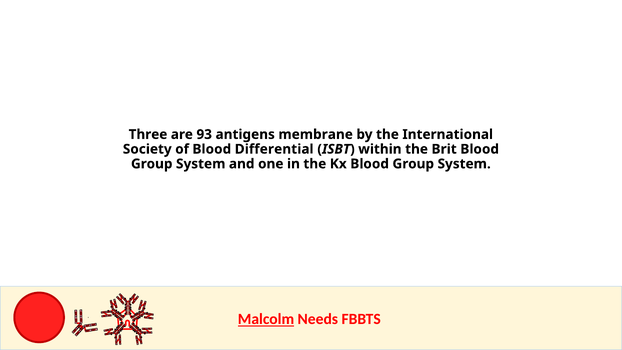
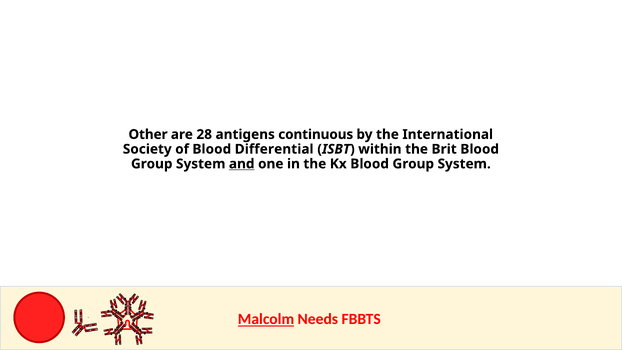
Three: Three -> Other (148, 134)
93: 93 -> 28 (204, 134)
membrane: membrane -> continuous (316, 134)
and underline: none -> present (242, 164)
